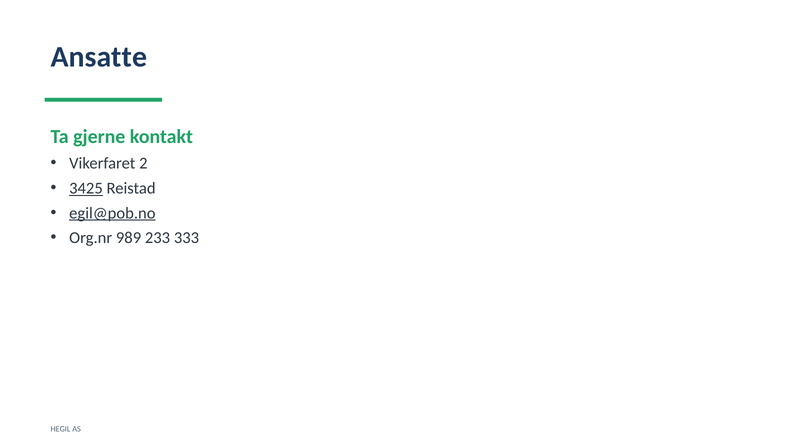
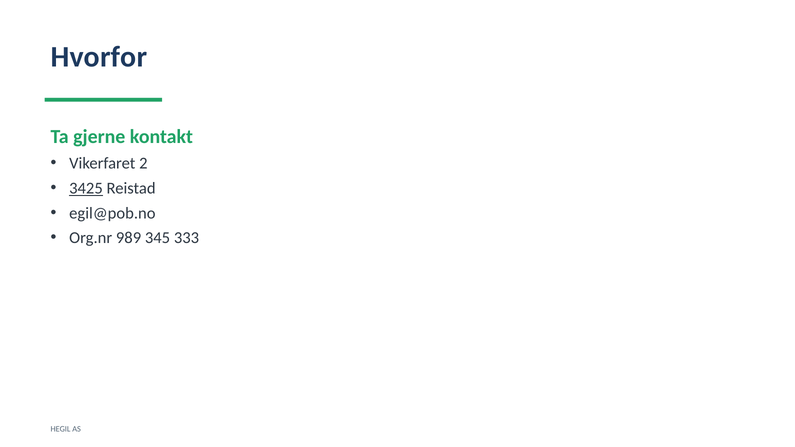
Ansatte: Ansatte -> Hvorfor (99, 57)
egil@pob.no underline: present -> none (112, 213)
233: 233 -> 345 (157, 238)
